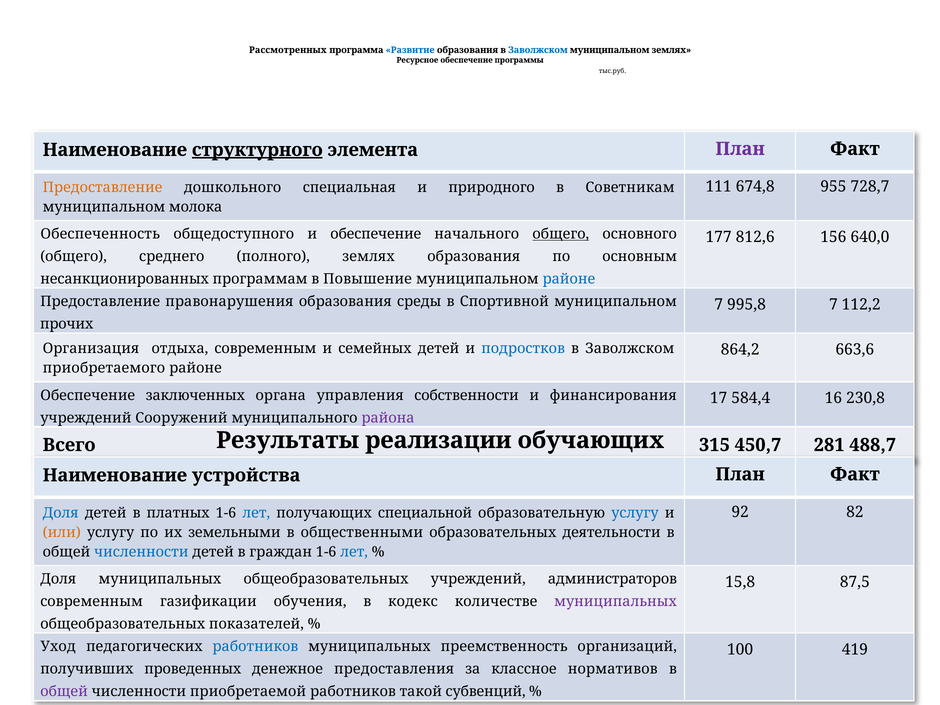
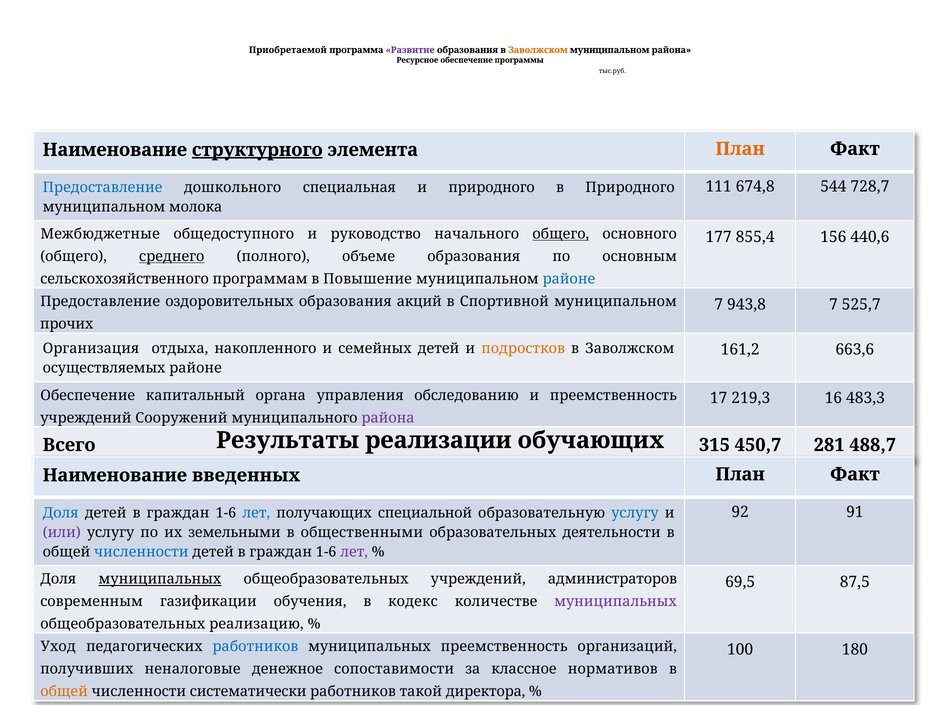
Рассмотренных: Рассмотренных -> Приобретаемой (288, 50)
Развитие colour: blue -> purple (410, 50)
Заволжском colour: blue -> orange (538, 50)
муниципальном землях: землях -> района (671, 50)
План colour: purple -> orange (740, 149)
955: 955 -> 544 (833, 187)
Предоставление colour: orange -> blue (103, 187)
в Советникам: Советникам -> Природного (630, 187)
Обеспеченность: Обеспеченность -> Межбюджетные (100, 234)
и обеспечение: обеспечение -> руководство (376, 234)
812,6: 812,6 -> 855,4 (755, 237)
640,0: 640,0 -> 440,6 (870, 237)
среднего underline: none -> present (172, 257)
полного землях: землях -> объеме (369, 257)
несанкционированных: несанкционированных -> сельскохозяйственного (125, 279)
правонарушения: правонарушения -> оздоровительных (229, 302)
среды: среды -> акций (419, 302)
995,8: 995,8 -> 943,8 (746, 304)
112,2: 112,2 -> 525,7 (861, 304)
отдыха современным: современным -> накопленного (265, 348)
подростков colour: blue -> orange (523, 348)
864,2: 864,2 -> 161,2 (740, 349)
приобретаемого: приобретаемого -> осуществляемых (104, 368)
заключенных: заключенных -> капитальный (195, 395)
собственности: собственности -> обследованию (466, 395)
и финансирования: финансирования -> преемственность (613, 395)
584,4: 584,4 -> 219,3 (751, 398)
230,8: 230,8 -> 483,3 (866, 398)
устройства: устройства -> введенных (246, 475)
82: 82 -> 91 (855, 512)
платных: платных -> граждан (178, 513)
или colour: orange -> purple (62, 532)
лет colour: blue -> purple (354, 552)
муниципальных underline: none -> present (160, 579)
15,8: 15,8 -> 69,5 (740, 582)
показателей: показателей -> реализацию (256, 624)
419: 419 -> 180 (855, 649)
проведенных: проведенных -> неналоговые (193, 669)
предоставления: предоставления -> сопоставимости (394, 669)
общей colour: purple -> orange (64, 692)
приобретаемой: приобретаемой -> систематически (248, 692)
субвенций: субвенций -> директора (486, 692)
